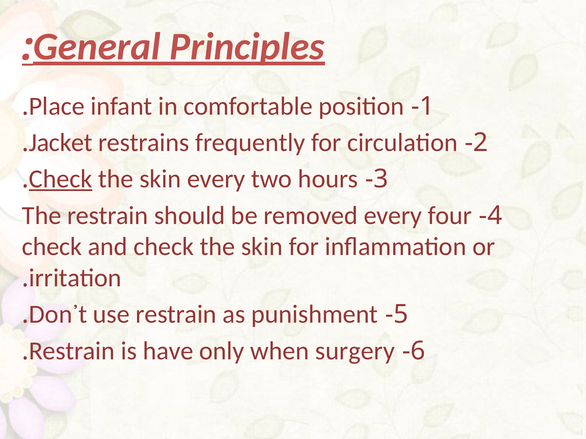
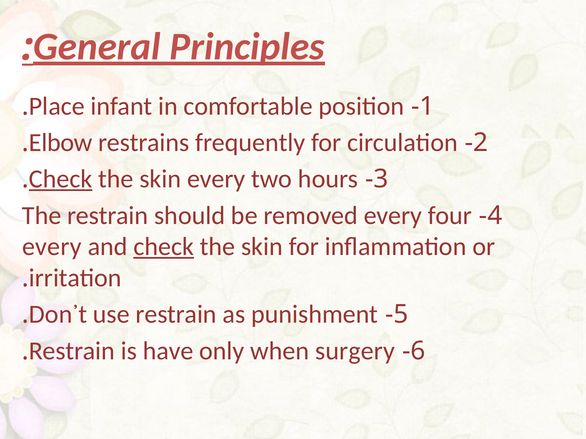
Jacket: Jacket -> Elbow (61, 143)
check: check -> every (52, 247)
check underline: none -> present (164, 247)
